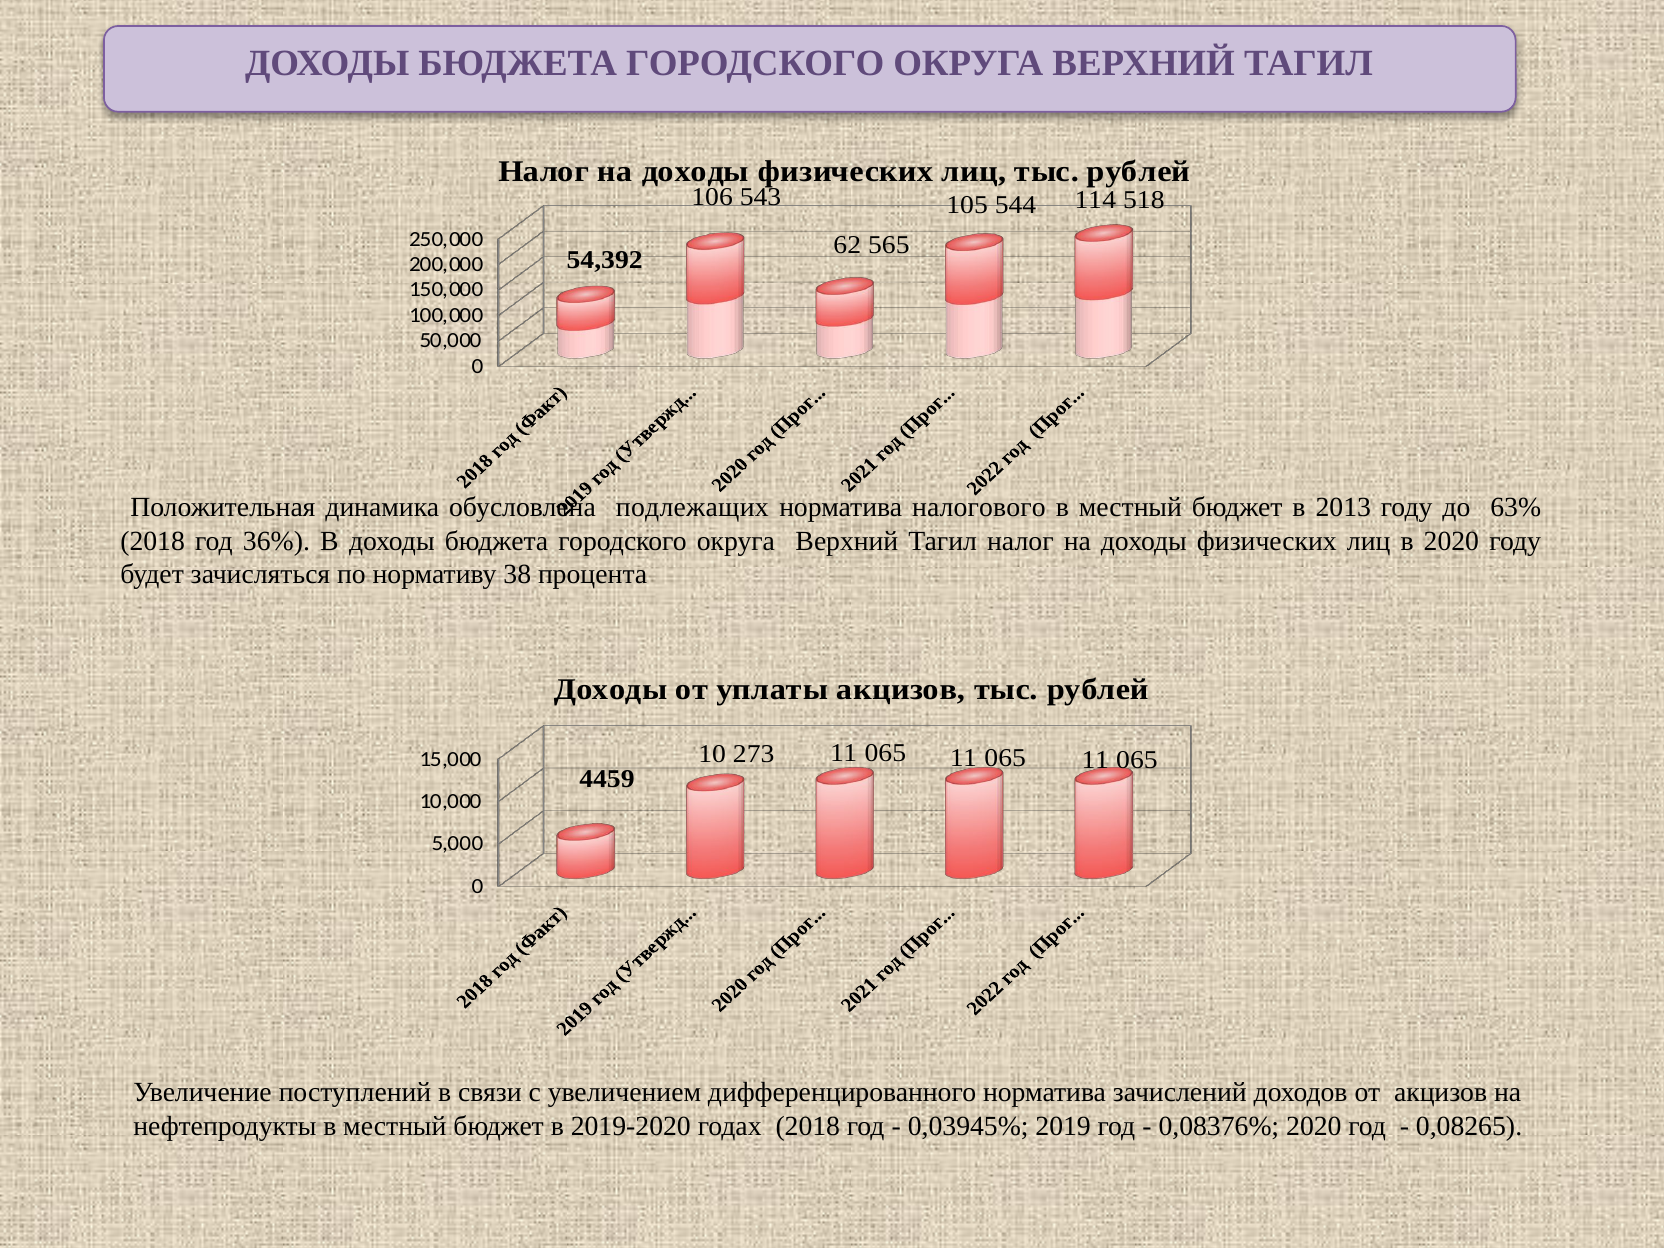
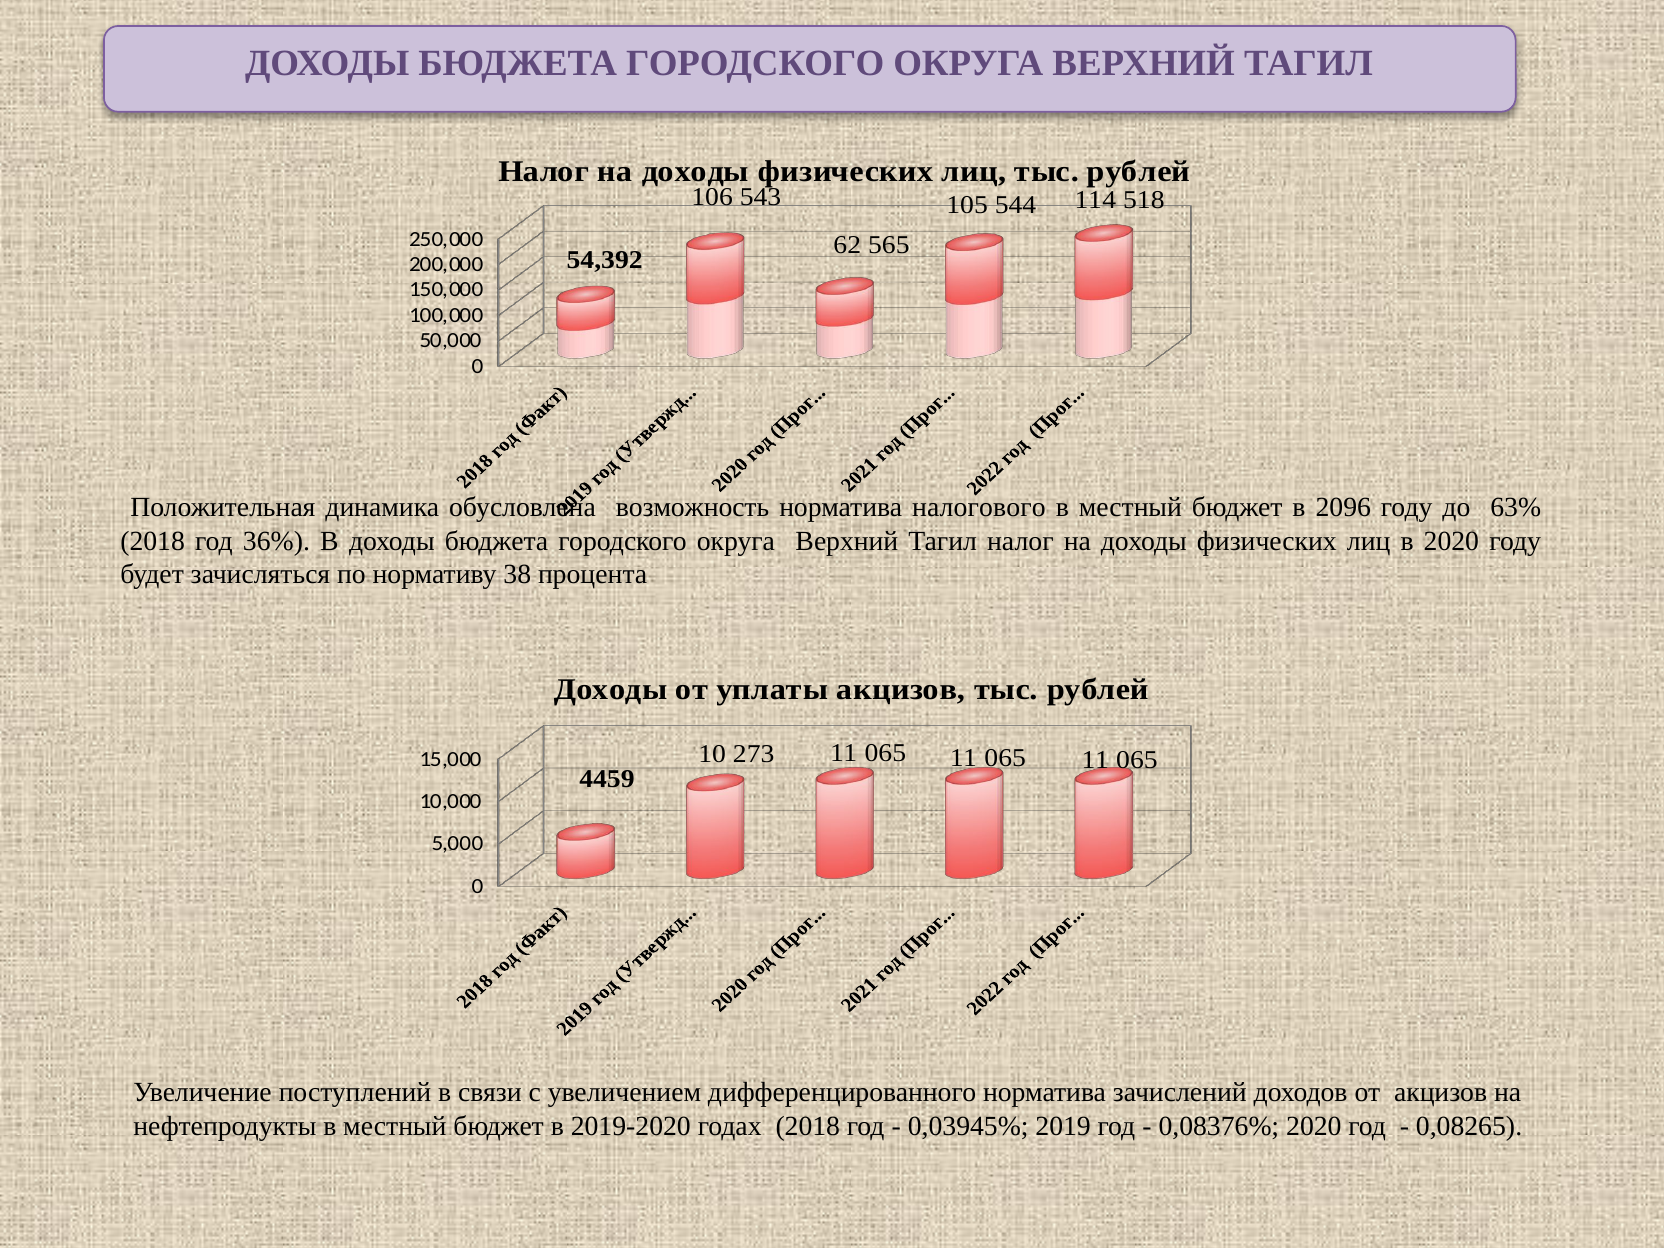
подлежащих: подлежащих -> возможность (693, 508)
2013: 2013 -> 2096 (1343, 508)
